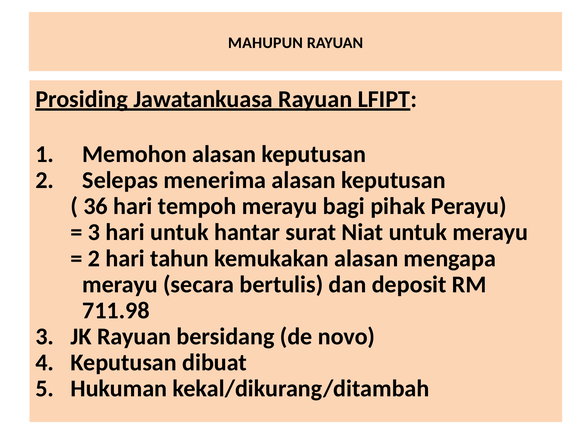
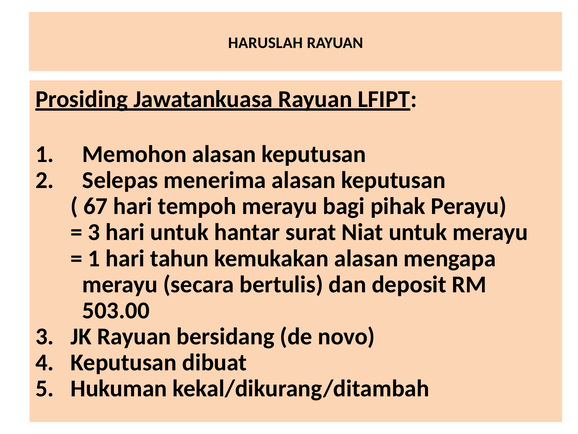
MAHUPUN: MAHUPUN -> HARUSLAH (265, 43)
36: 36 -> 67 (96, 206)
2: 2 -> 1 (94, 258)
711.98: 711.98 -> 503.00 (116, 310)
